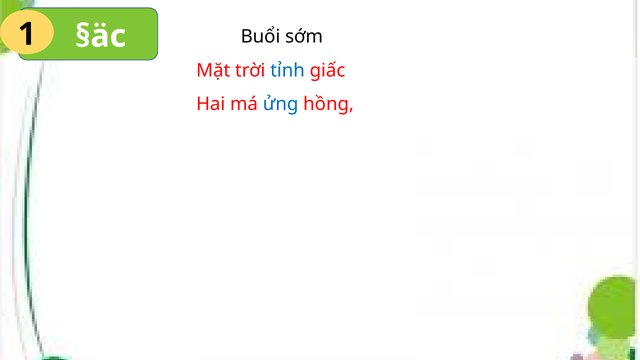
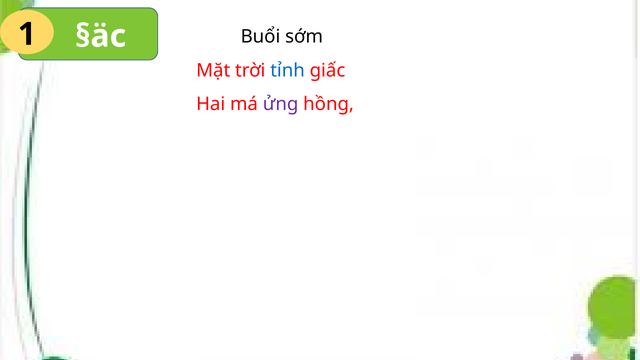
ửng colour: blue -> purple (281, 104)
